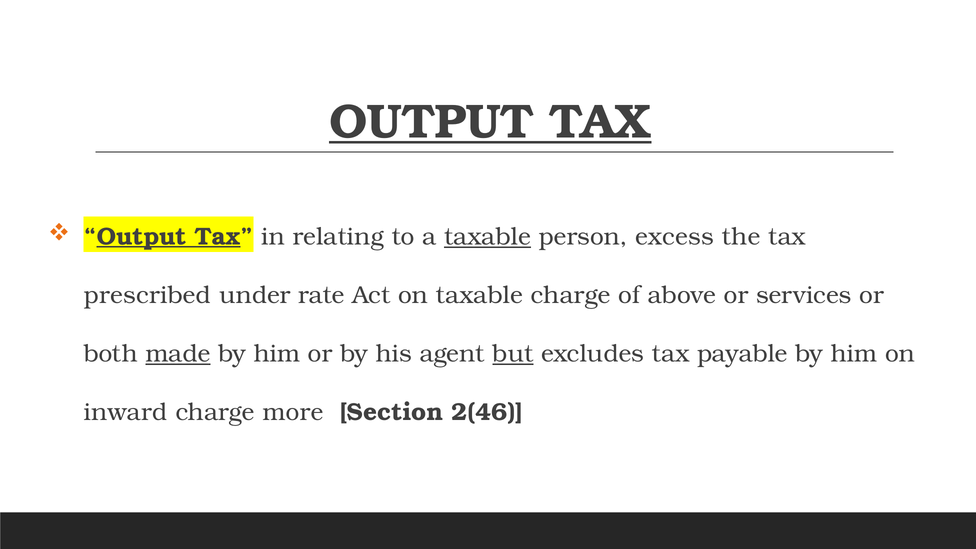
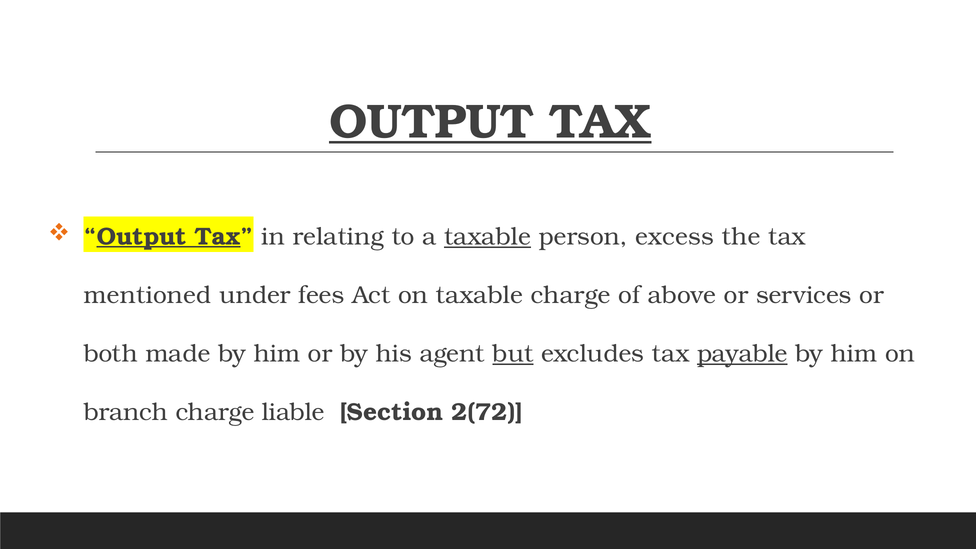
prescribed: prescribed -> mentioned (147, 295)
rate: rate -> fees (321, 295)
made underline: present -> none (178, 354)
payable underline: none -> present (742, 354)
inward: inward -> branch (126, 412)
more: more -> liable (293, 412)
2(46: 2(46 -> 2(72 (487, 412)
